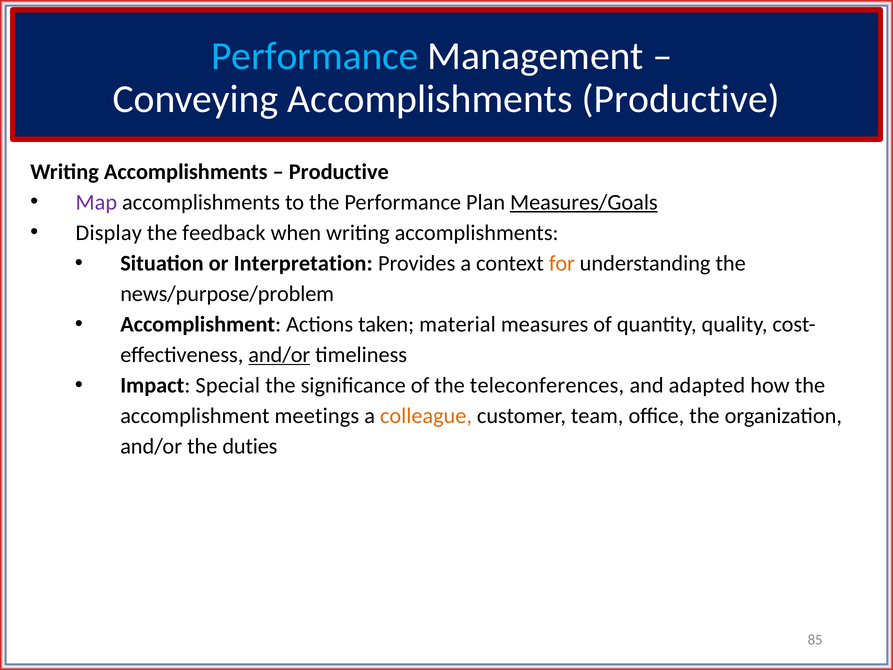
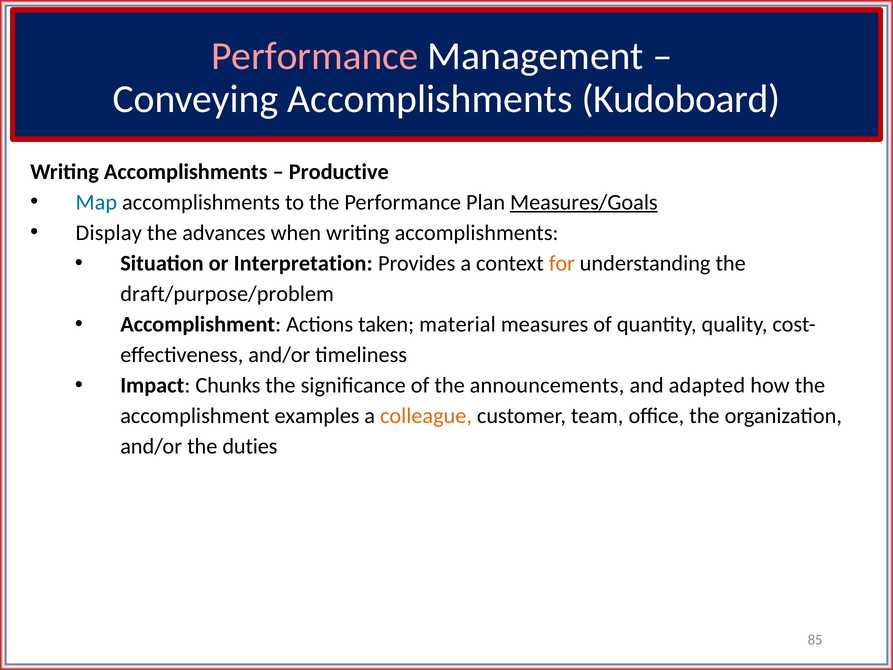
Performance colour: light blue -> pink (315, 56)
Accomplishments Productive: Productive -> Kudoboard (681, 99)
Map colour: purple -> blue (96, 202)
feedback: feedback -> advances (224, 233)
news/purpose/problem: news/purpose/problem -> draft/purpose/problem (227, 294)
and/or underline: present -> none (279, 355)
Special: Special -> Chunks (228, 385)
teleconferences: teleconferences -> announcements (547, 385)
meetings: meetings -> examples (317, 416)
